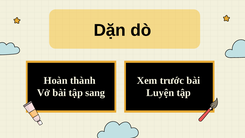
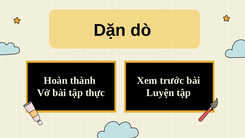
sang: sang -> thực (95, 93)
